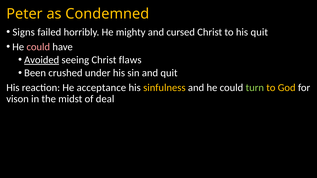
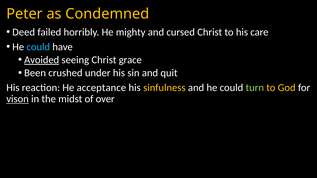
Signs: Signs -> Deed (24, 32)
his quit: quit -> care (259, 32)
could colour: pink -> light blue (38, 47)
flaws: flaws -> grace (130, 60)
vison underline: none -> present (18, 99)
deal: deal -> over (105, 99)
